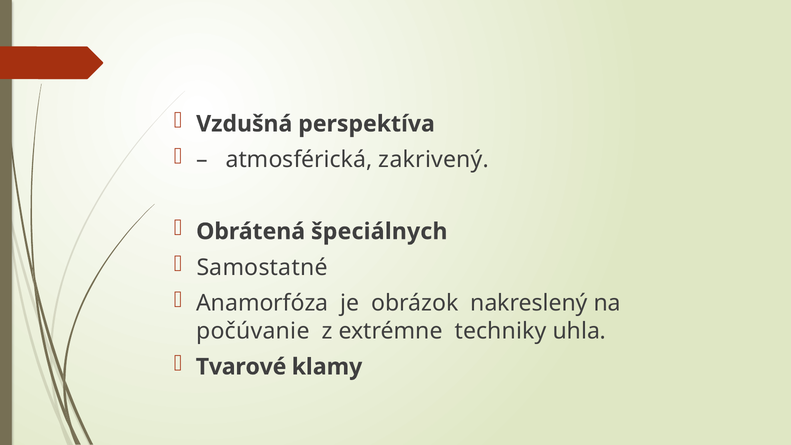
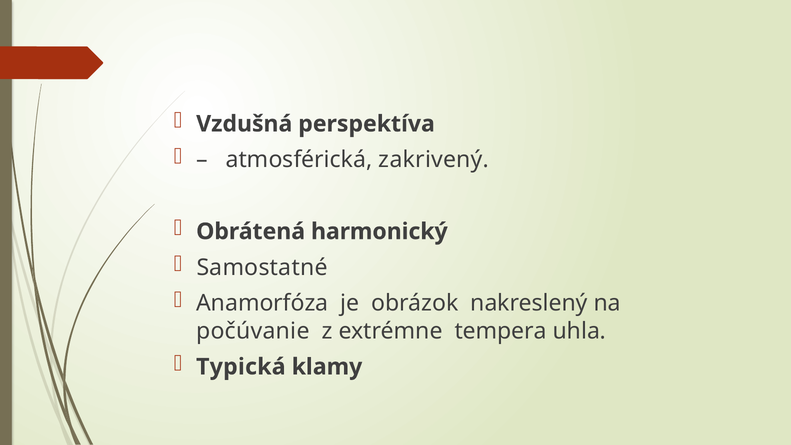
špeciálnych: špeciálnych -> harmonický (379, 231)
techniky: techniky -> tempera (501, 331)
Tvarové: Tvarové -> Typická (241, 367)
